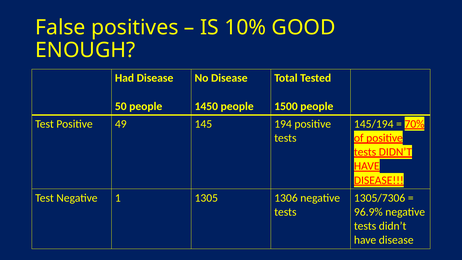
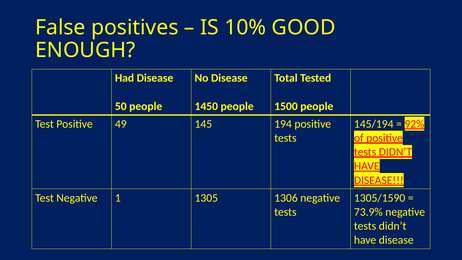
70%: 70% -> 92% (414, 124)
1305/7306: 1305/7306 -> 1305/1590 (380, 198)
96.9%: 96.9% -> 73.9% (368, 212)
